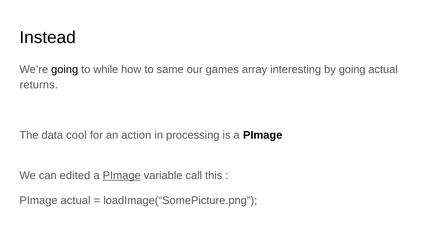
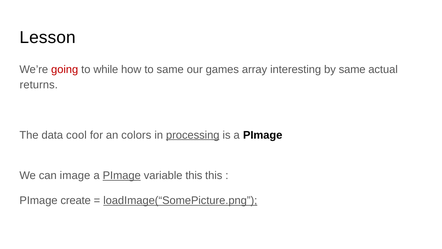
Instead: Instead -> Lesson (48, 37)
going colour: black -> red (65, 70)
by going: going -> same (352, 70)
action: action -> colors (136, 135)
processing underline: none -> present (193, 135)
edited: edited -> image (75, 175)
variable call: call -> this (194, 175)
PImage actual: actual -> create (76, 200)
loadImage(“SomePicture.png underline: none -> present (180, 200)
